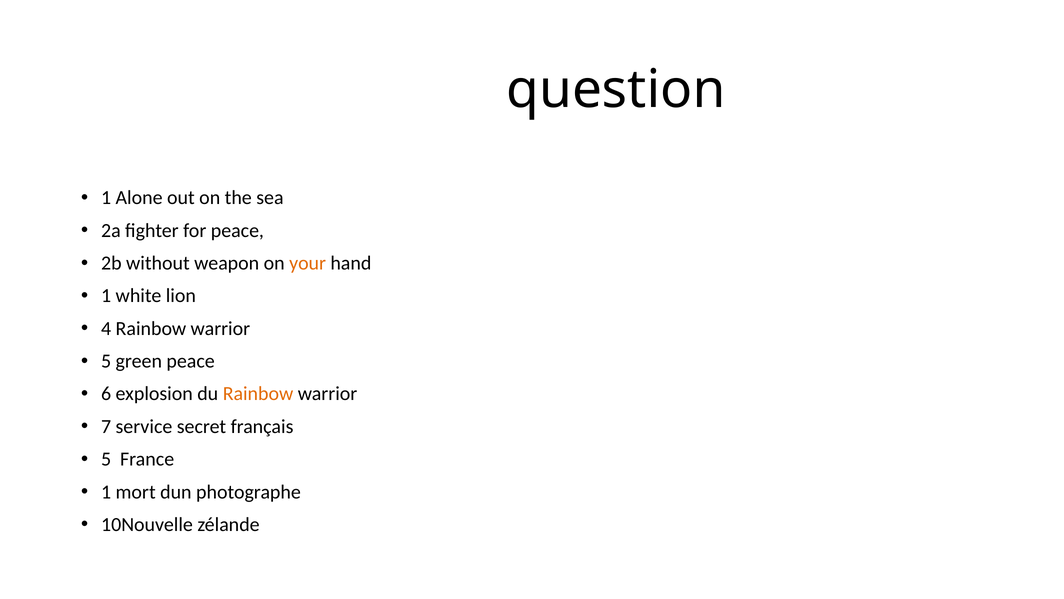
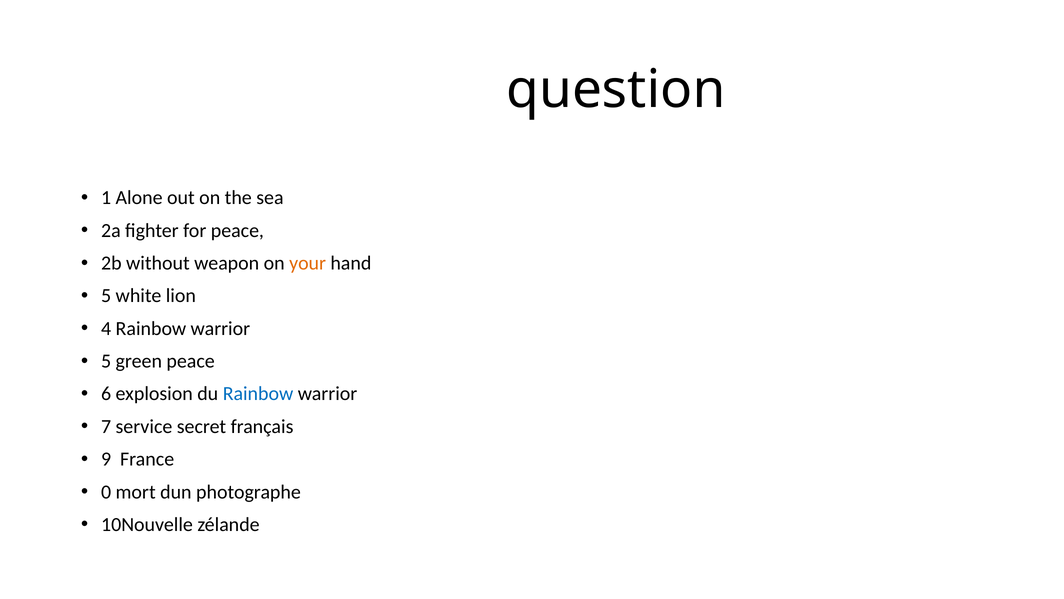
1: 1 -> 5 (106, 296)
Rainbow colour: orange -> blue (258, 394)
5: 5 -> 9 (106, 459)
1: 1 -> 0 (106, 492)
